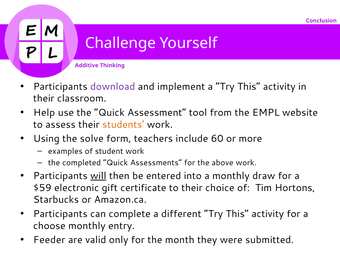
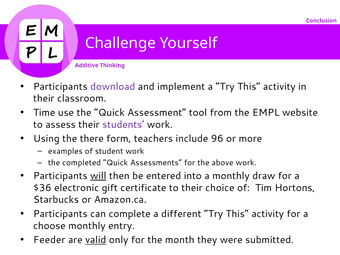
Help: Help -> Time (44, 113)
students colour: orange -> purple (123, 125)
solve: solve -> there (92, 139)
60: 60 -> 96 (217, 139)
$59: $59 -> $36 (42, 188)
valid underline: none -> present (96, 240)
